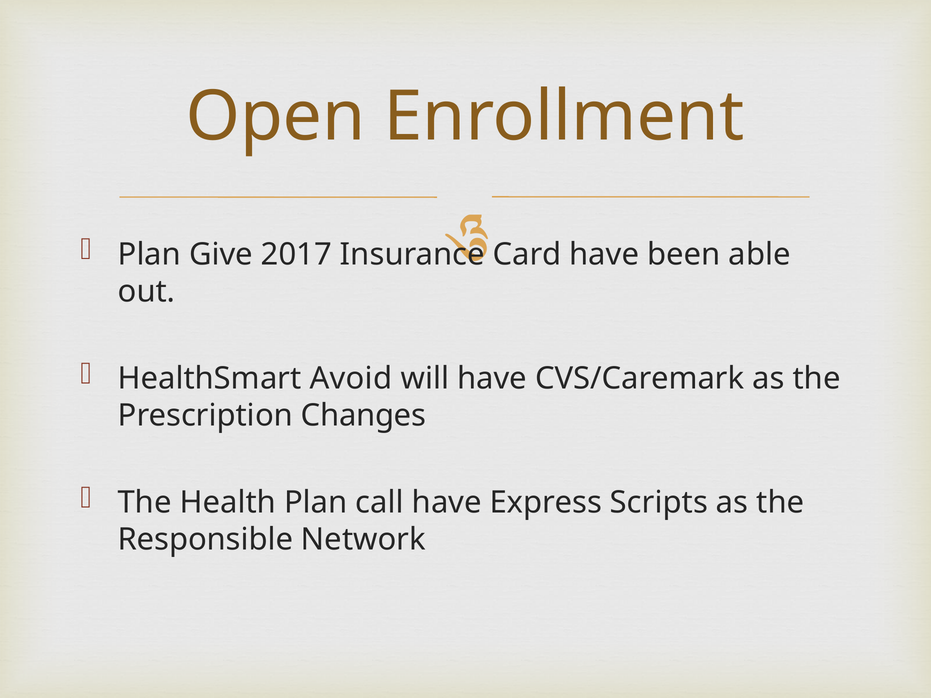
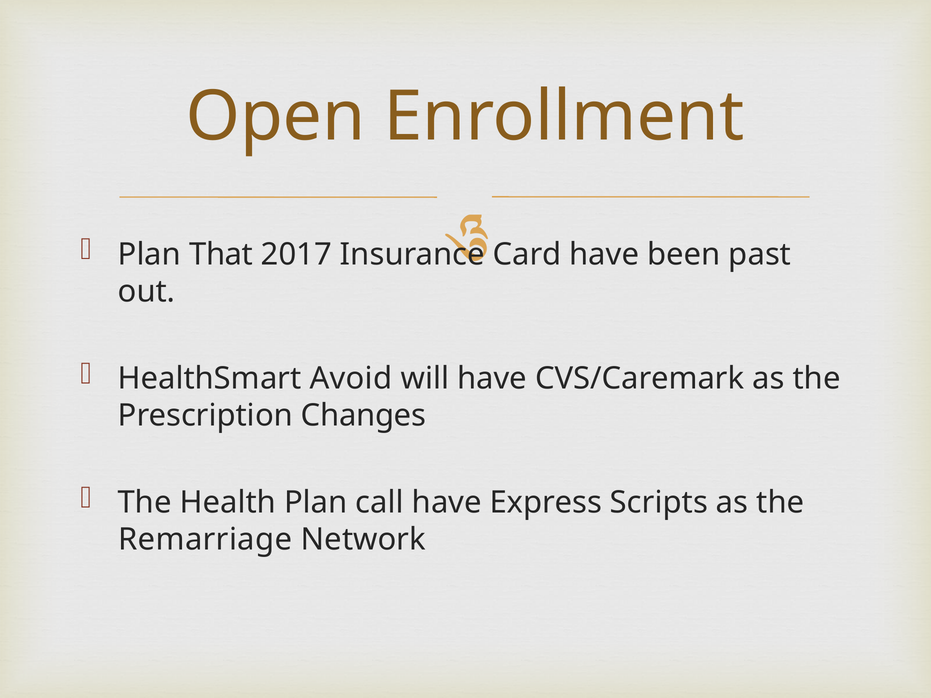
Give: Give -> That (221, 254)
able: able -> past (760, 254)
Responsible: Responsible -> Remarriage (205, 540)
